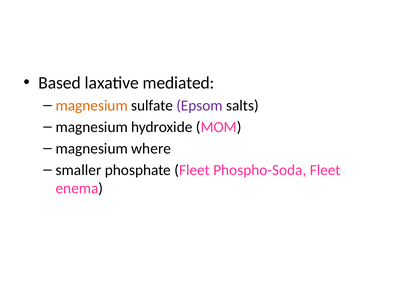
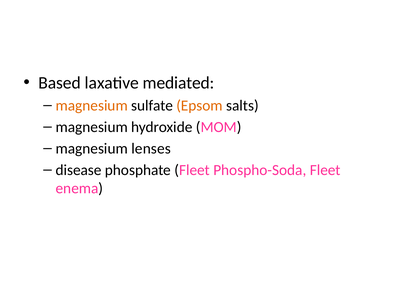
Epsom colour: purple -> orange (200, 105)
where: where -> lenses (151, 148)
smaller: smaller -> disease (79, 170)
